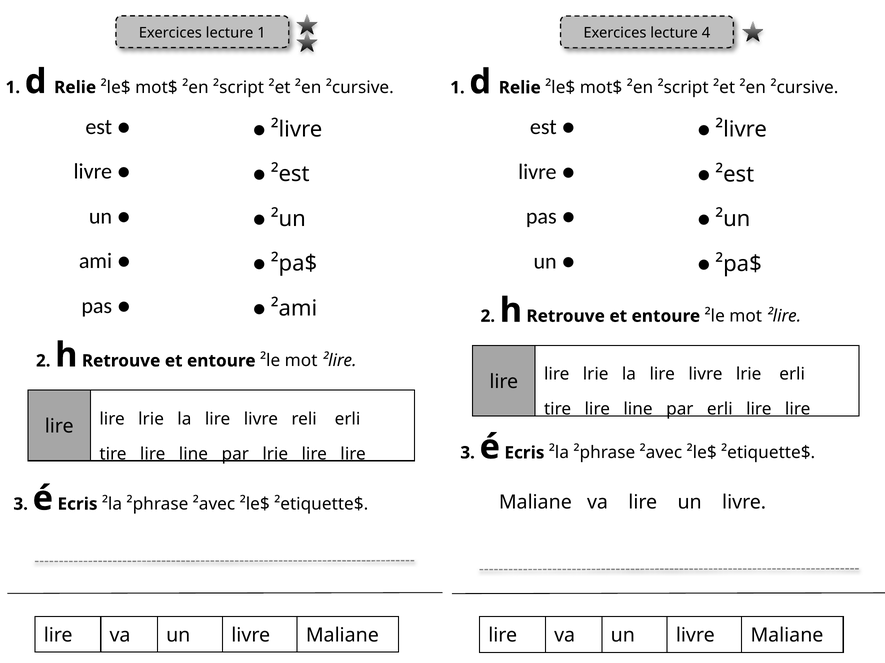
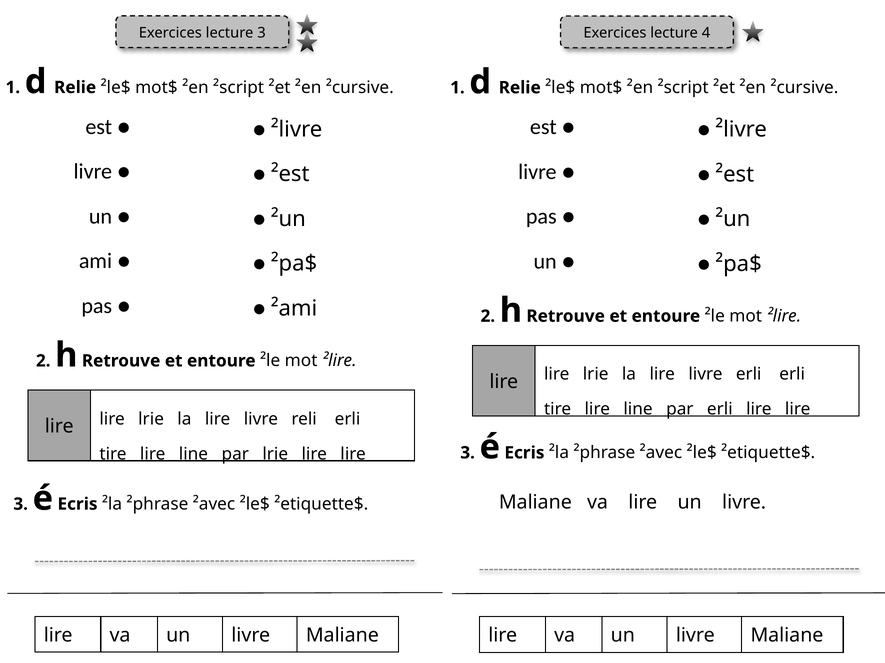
lecture 1: 1 -> 3 (261, 33)
livre lrie: lrie -> erli (749, 375)
